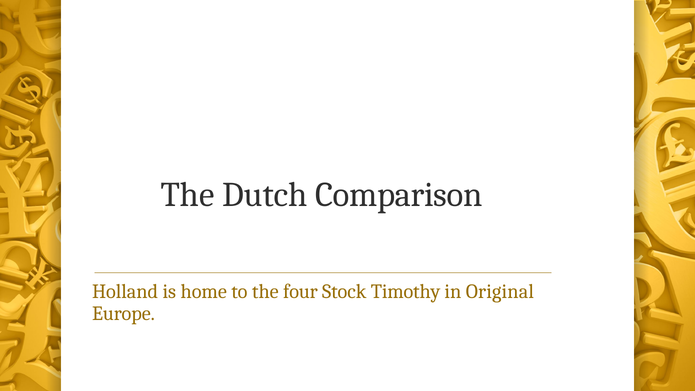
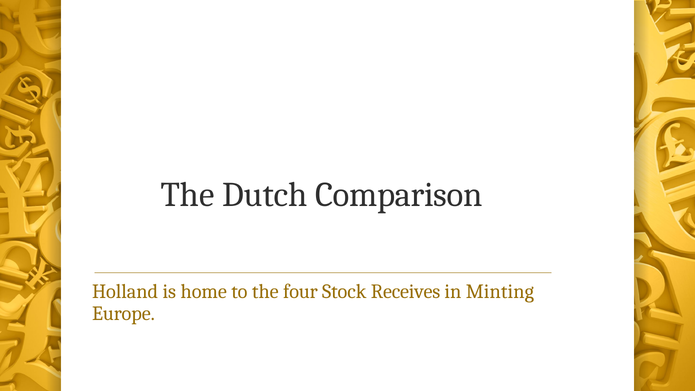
Timothy: Timothy -> Receives (406, 292)
Original: Original -> Minting (500, 292)
